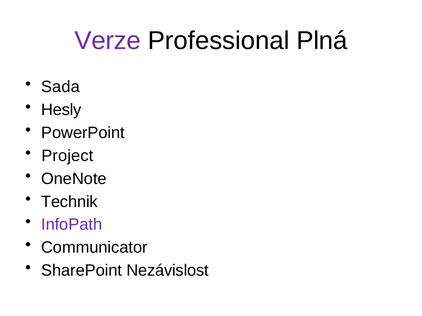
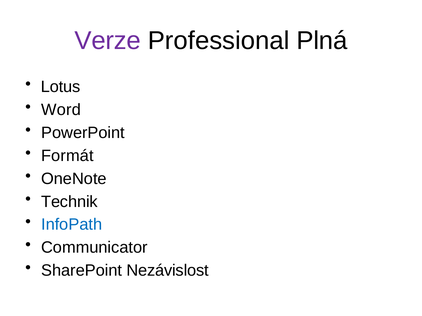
Sada: Sada -> Lotus (61, 87)
Hesly: Hesly -> Word (61, 110)
Project: Project -> Formát (67, 156)
InfoPath colour: purple -> blue (72, 225)
